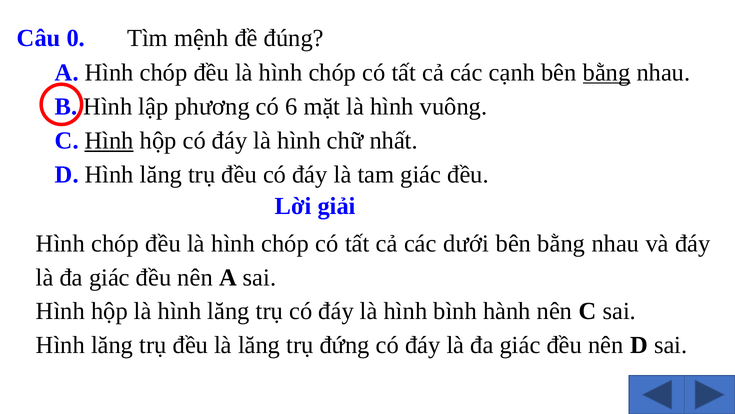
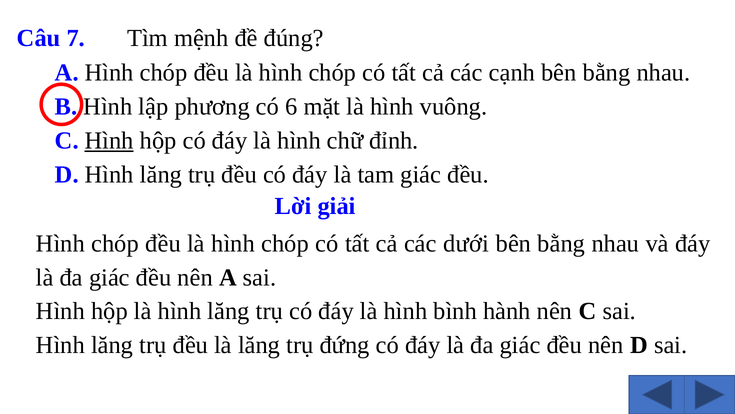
0: 0 -> 7 (76, 38)
bằng underline: present -> none (607, 72)
nhất: nhất -> đỉnh (394, 140)
